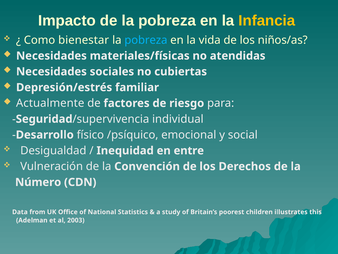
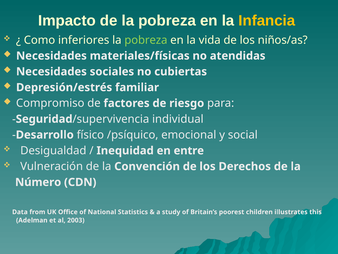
bienestar: bienestar -> inferiores (84, 40)
pobreza colour: light blue -> light green (146, 40)
Actualmente: Actualmente -> Compromiso (50, 103)
